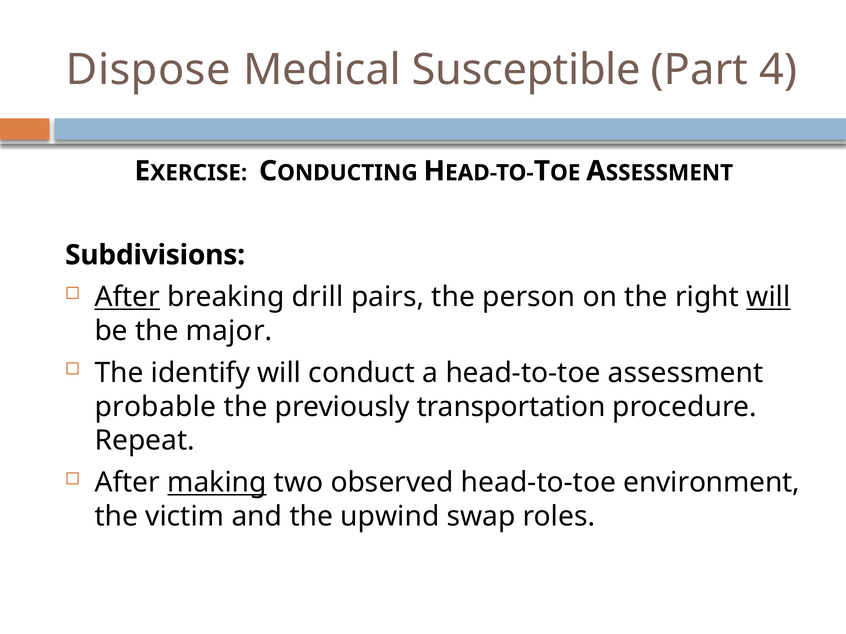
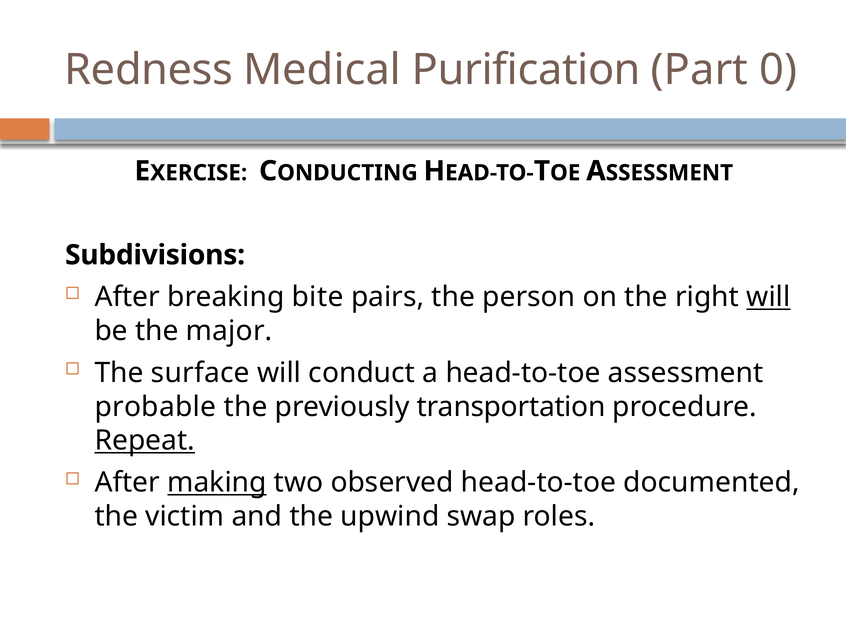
Dispose: Dispose -> Redness (149, 70)
Susceptible: Susceptible -> Purification (526, 70)
4: 4 -> 0 (778, 70)
After underline: present -> none (127, 297)
drill: drill -> bite (318, 297)
identify: identify -> surface (200, 373)
Repeat underline: none -> present (145, 441)
environment: environment -> documented (712, 483)
